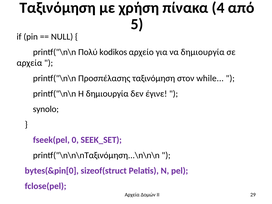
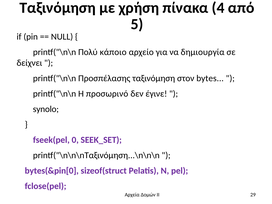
kodikos: kodikos -> κάποιο (113, 52)
αρχεία: αρχεία -> δείχνει (29, 63)
while: while -> bytes (210, 78)
H δημιουργία: δημιουργία -> προσωρινό (107, 94)
